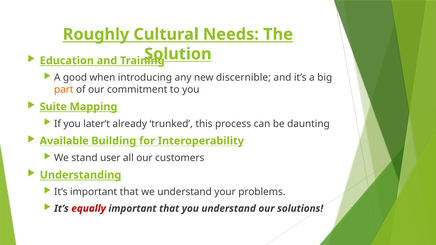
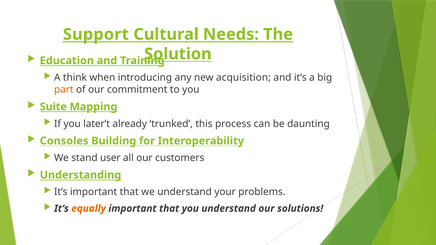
Roughly: Roughly -> Support (96, 34)
good: good -> think (75, 78)
discernible: discernible -> acquisition (243, 78)
Available: Available -> Consoles (64, 141)
equally colour: red -> orange (89, 209)
